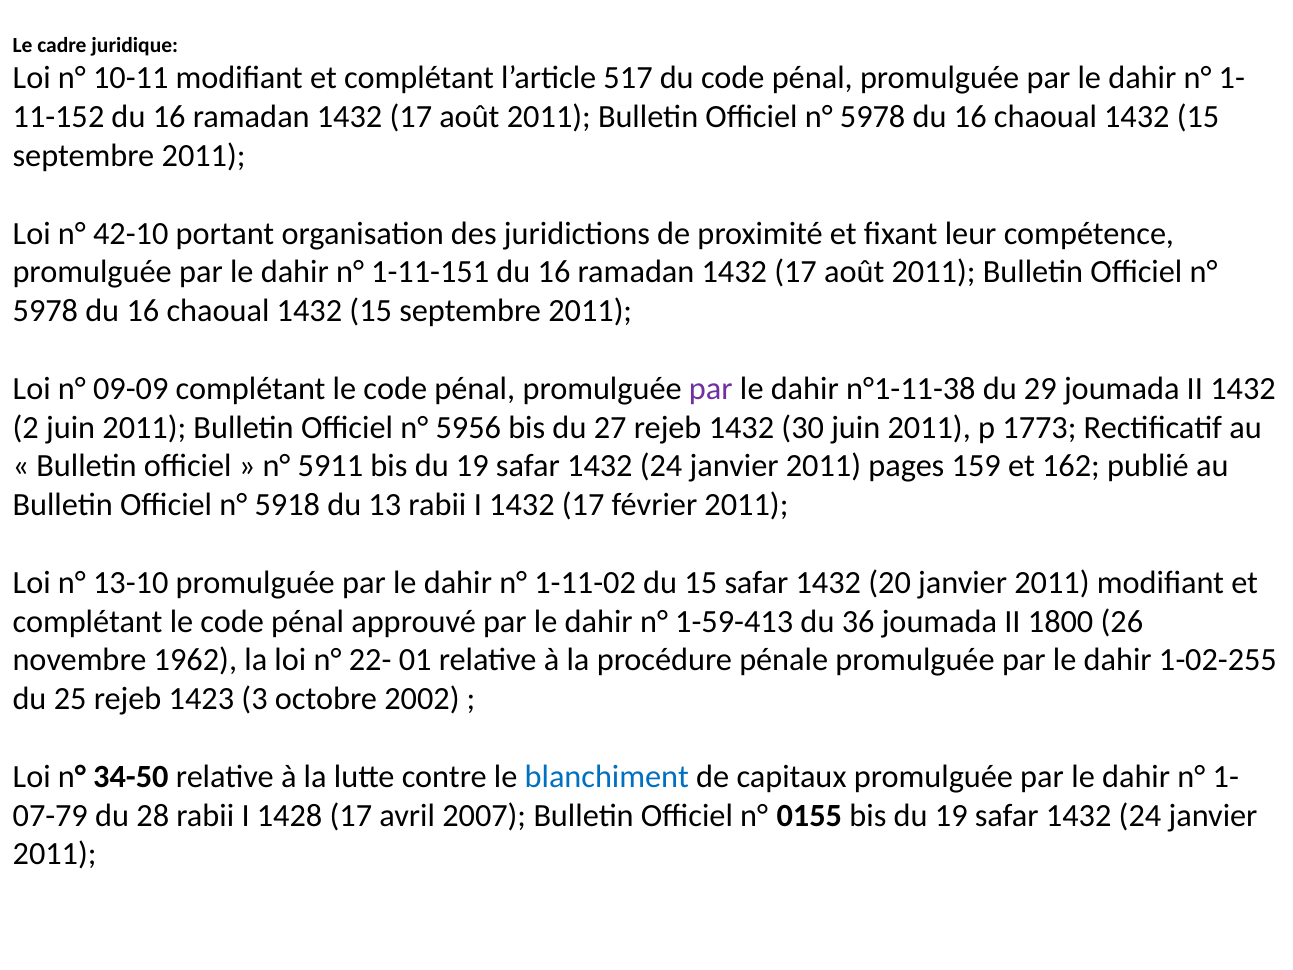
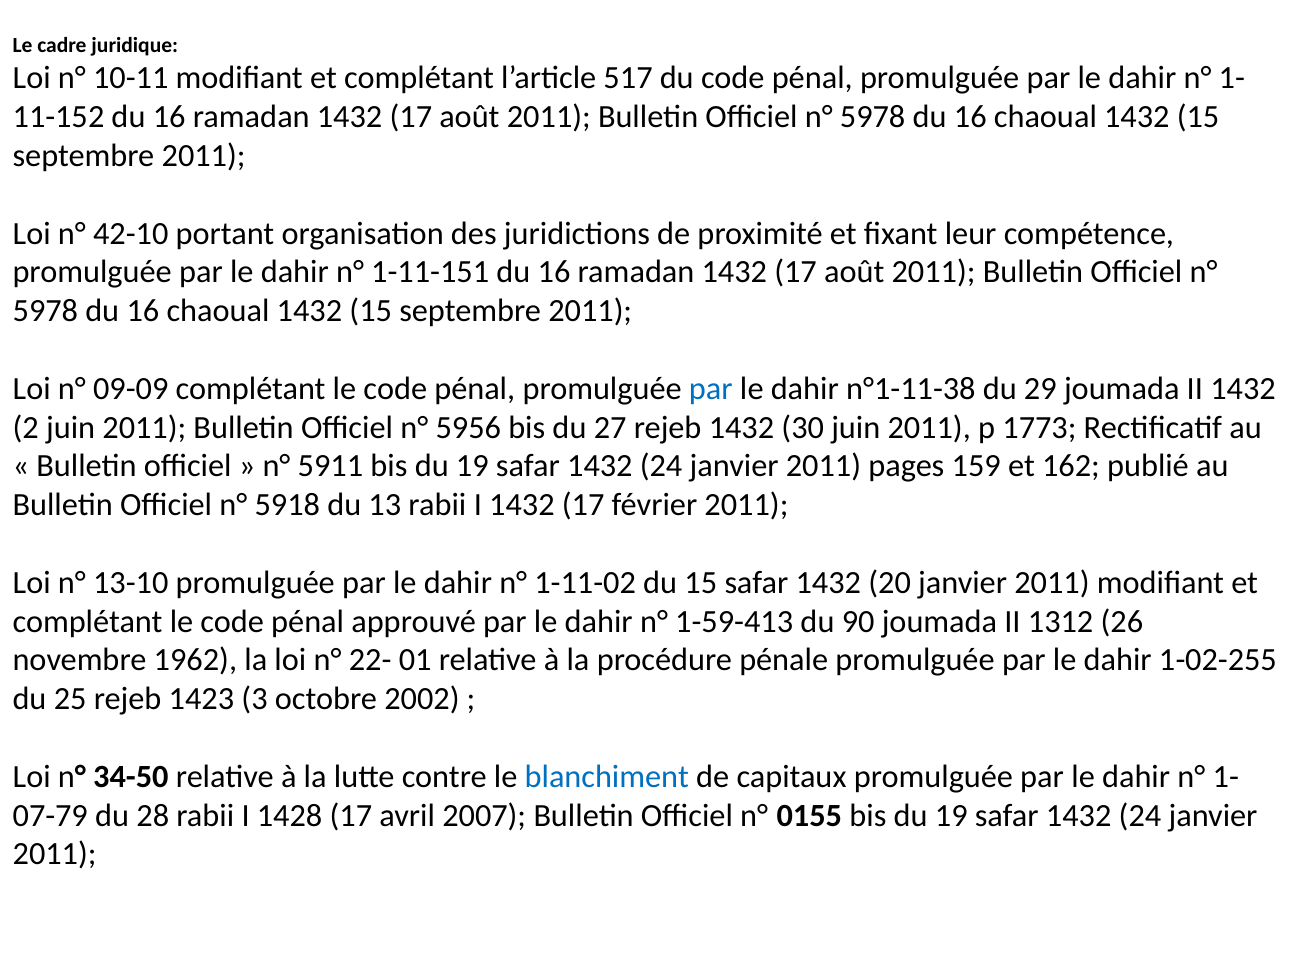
par colour: purple -> blue (711, 389)
36: 36 -> 90 (858, 621)
1800: 1800 -> 1312 (1061, 621)
